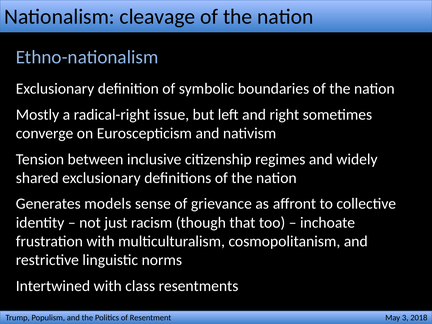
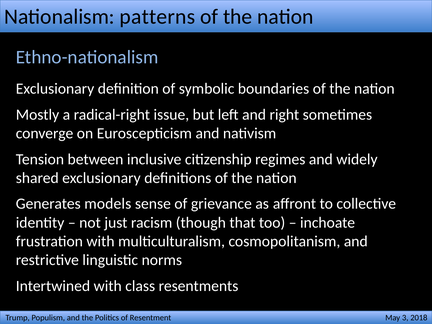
cleavage: cleavage -> patterns (157, 17)
